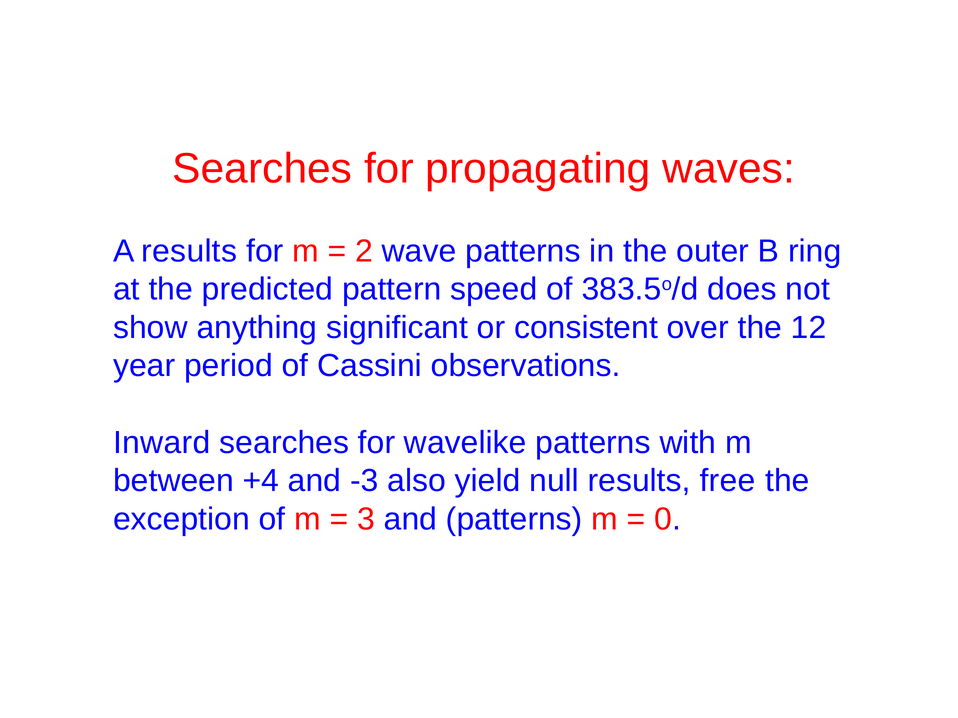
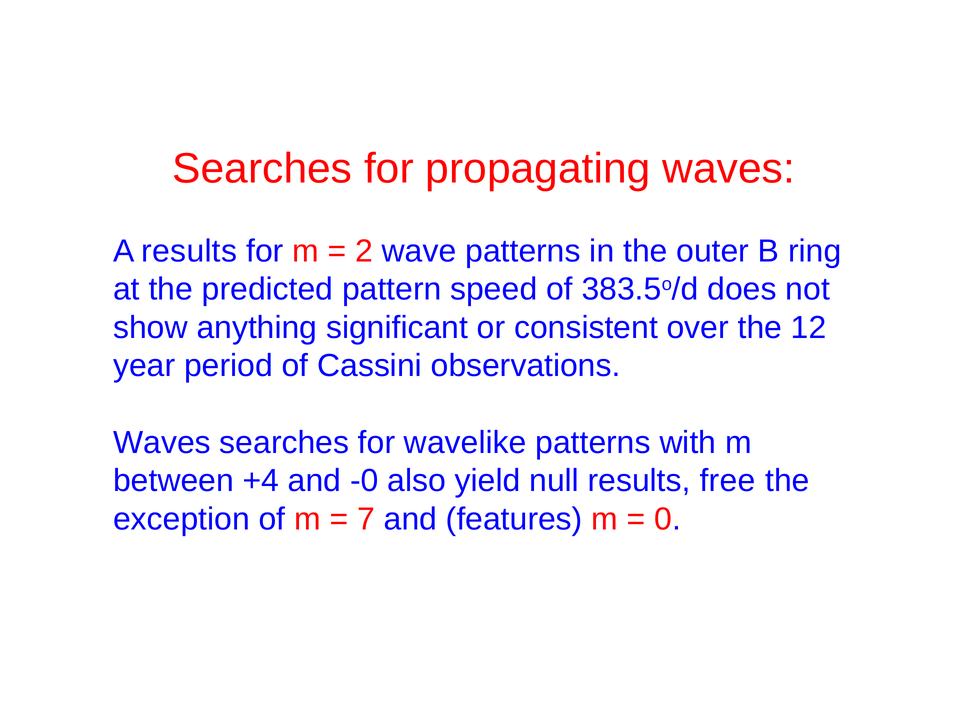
Inward: Inward -> Waves (162, 443)
-3: -3 -> -0 (364, 481)
3: 3 -> 7 (366, 519)
and patterns: patterns -> features (514, 519)
